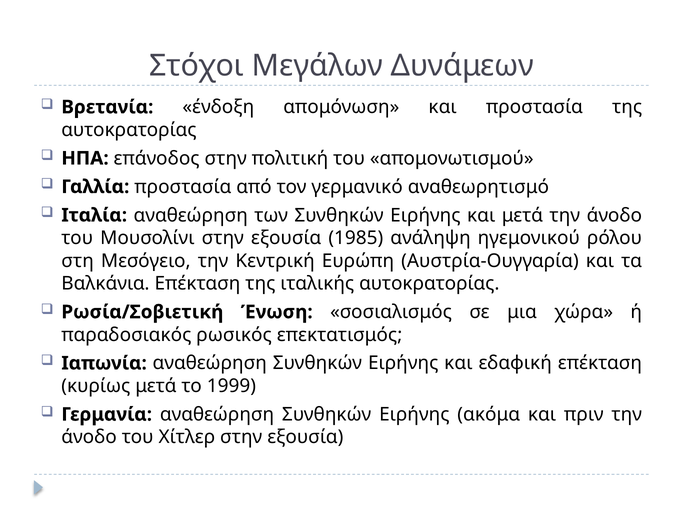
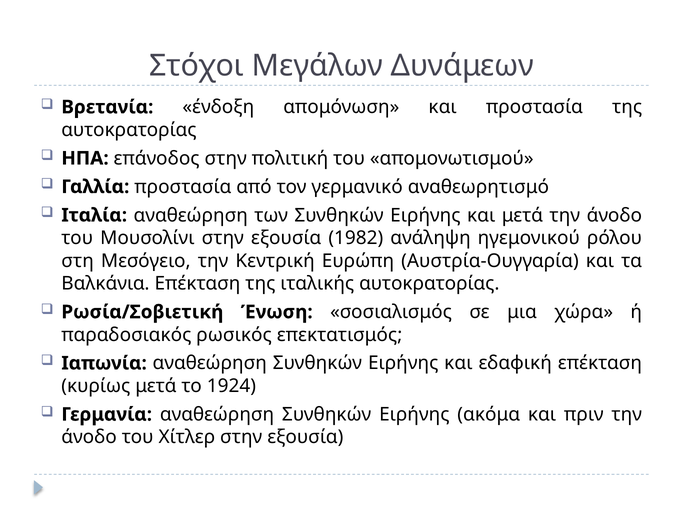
1985: 1985 -> 1982 (356, 238)
1999: 1999 -> 1924 (231, 386)
